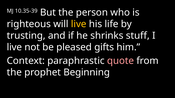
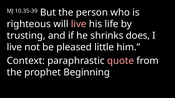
live colour: yellow -> pink (79, 24)
stuff: stuff -> does (138, 36)
gifts: gifts -> little (104, 47)
